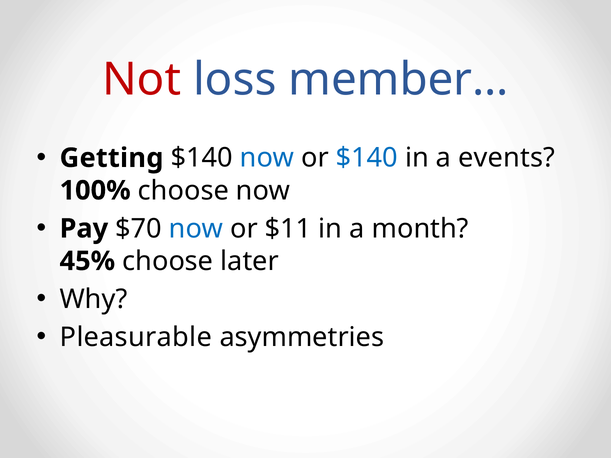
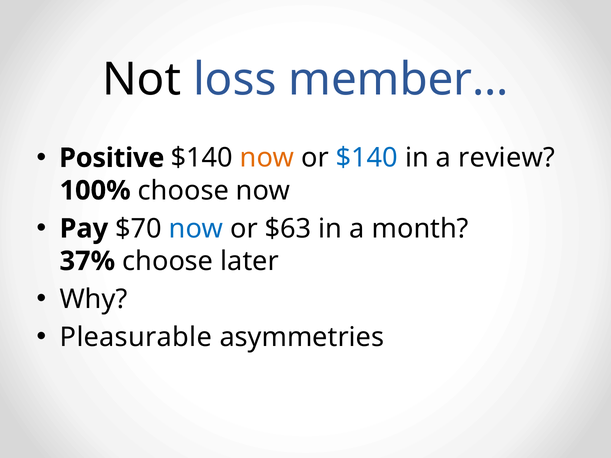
Not colour: red -> black (142, 80)
Getting: Getting -> Positive (112, 158)
now colour: blue -> orange (267, 158)
events: events -> review (507, 158)
$11: $11 -> $63 (288, 229)
45%: 45% -> 37% (87, 261)
